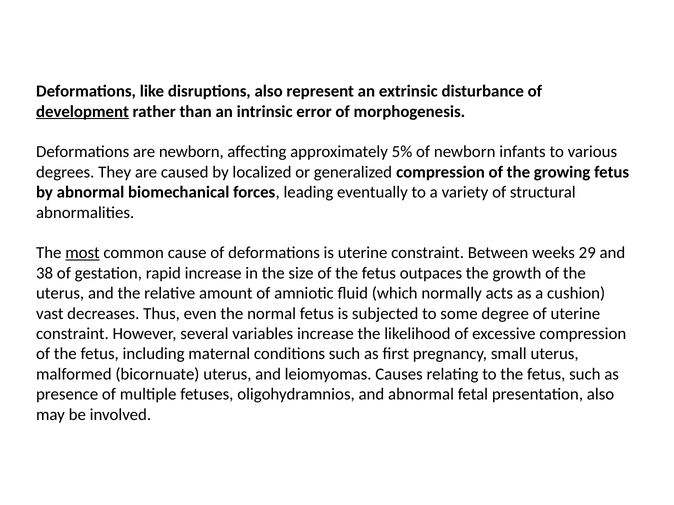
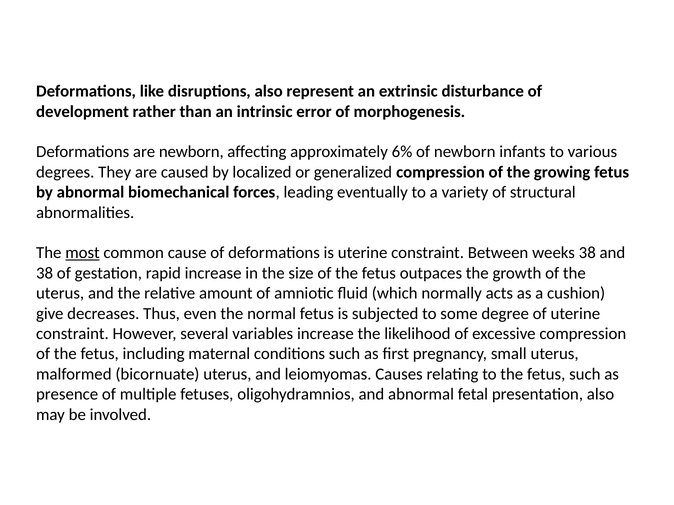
development underline: present -> none (82, 112)
5%: 5% -> 6% (402, 152)
weeks 29: 29 -> 38 (587, 253)
vast: vast -> give (50, 314)
